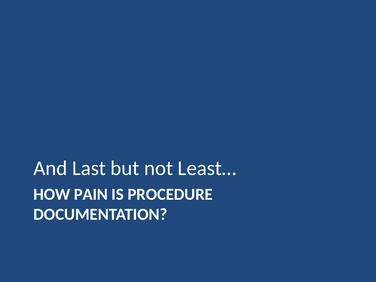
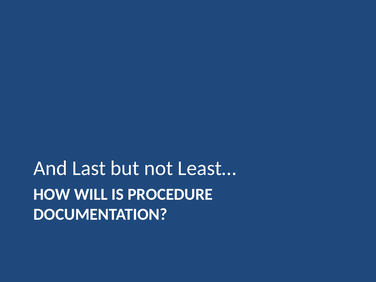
PAIN: PAIN -> WILL (91, 194)
